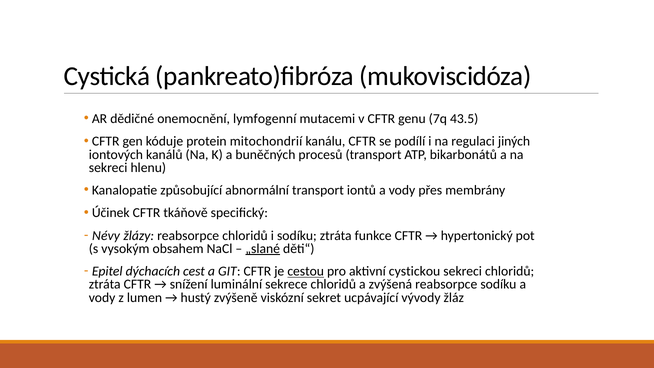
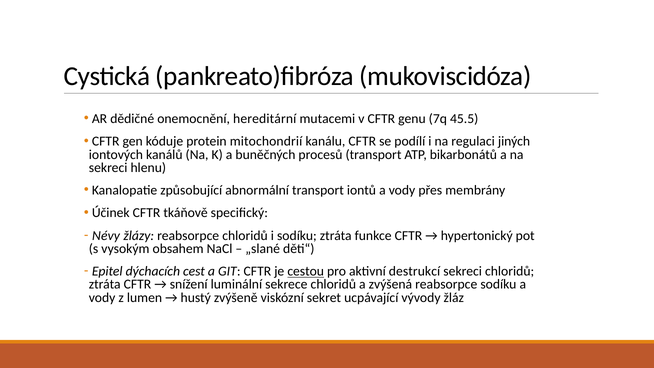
lymfogenní: lymfogenní -> hereditární (265, 119)
43.5: 43.5 -> 45.5 (464, 119)
„slané underline: present -> none (263, 249)
cystickou: cystickou -> destrukcí (415, 271)
